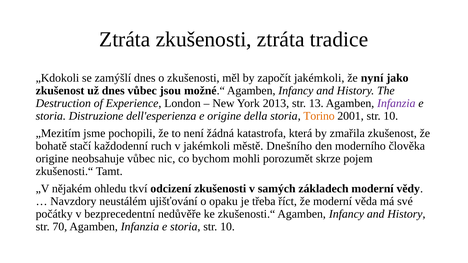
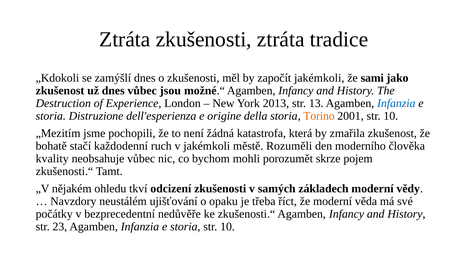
nyní: nyní -> sami (372, 78)
Infanzia colour: purple -> blue (396, 103)
Dnešního: Dnešního -> Rozuměli (289, 146)
origine: origine -> kvality (52, 159)
70: 70 -> 23 (60, 227)
